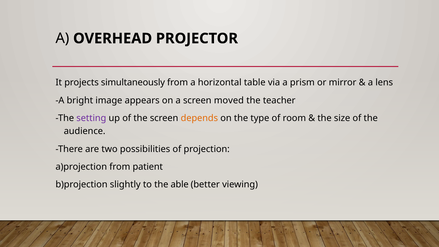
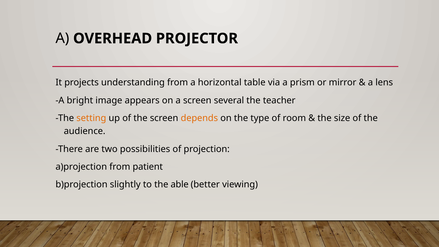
simultaneously: simultaneously -> understanding (133, 83)
moved: moved -> several (229, 100)
setting colour: purple -> orange (91, 118)
